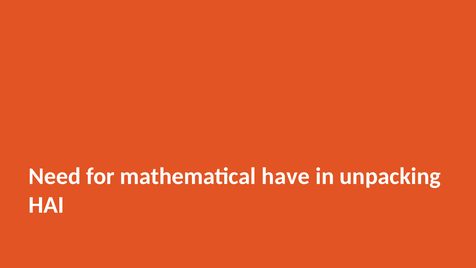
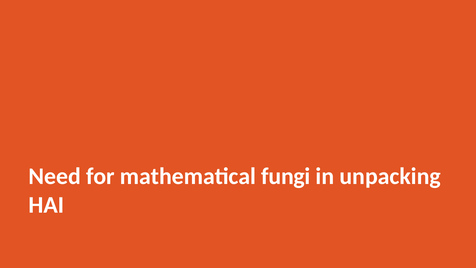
have: have -> fungi (286, 176)
